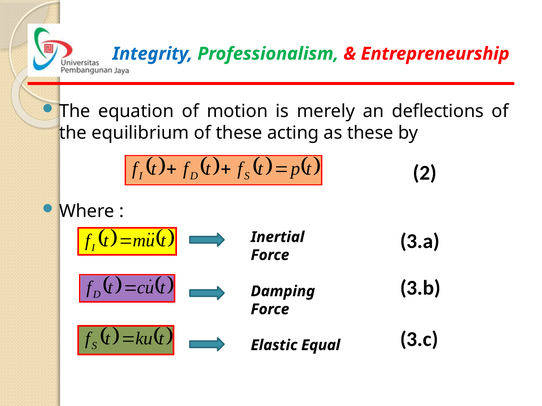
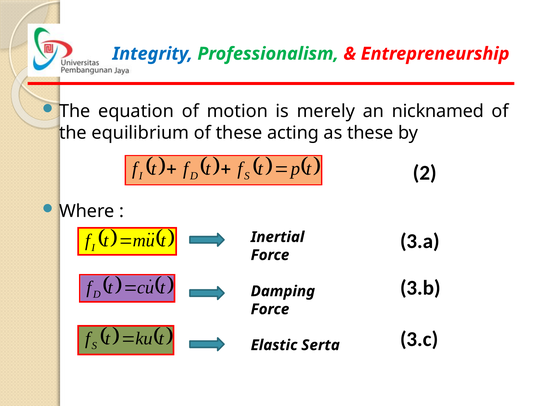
deflections: deflections -> nicknamed (438, 111)
Equal: Equal -> Serta (321, 346)
